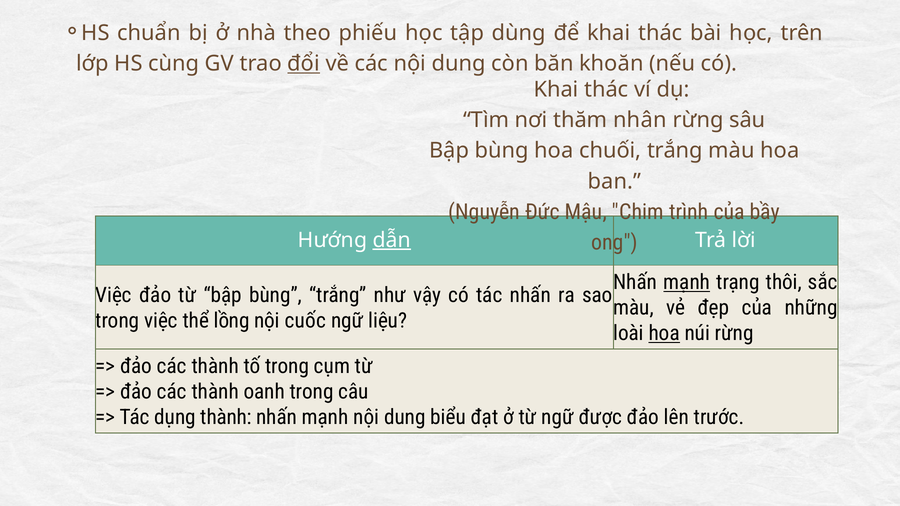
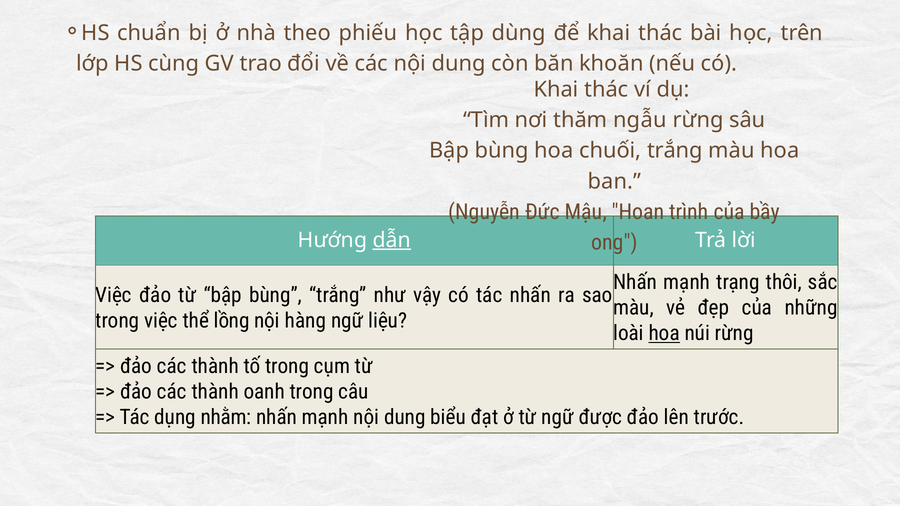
đổi underline: present -> none (304, 64)
nhân: nhân -> ngẫu (640, 120)
Chim: Chim -> Hoan (638, 212)
mạnh underline: present -> none (687, 282)
cuốc: cuốc -> hàng (305, 321)
dụng thành: thành -> nhằm (226, 417)
